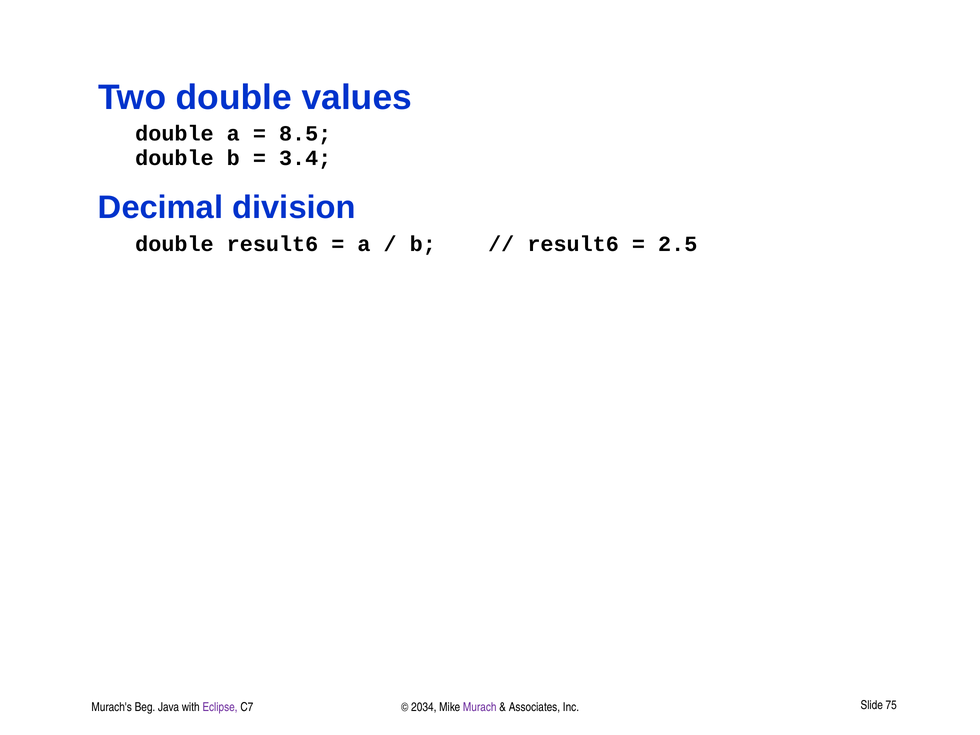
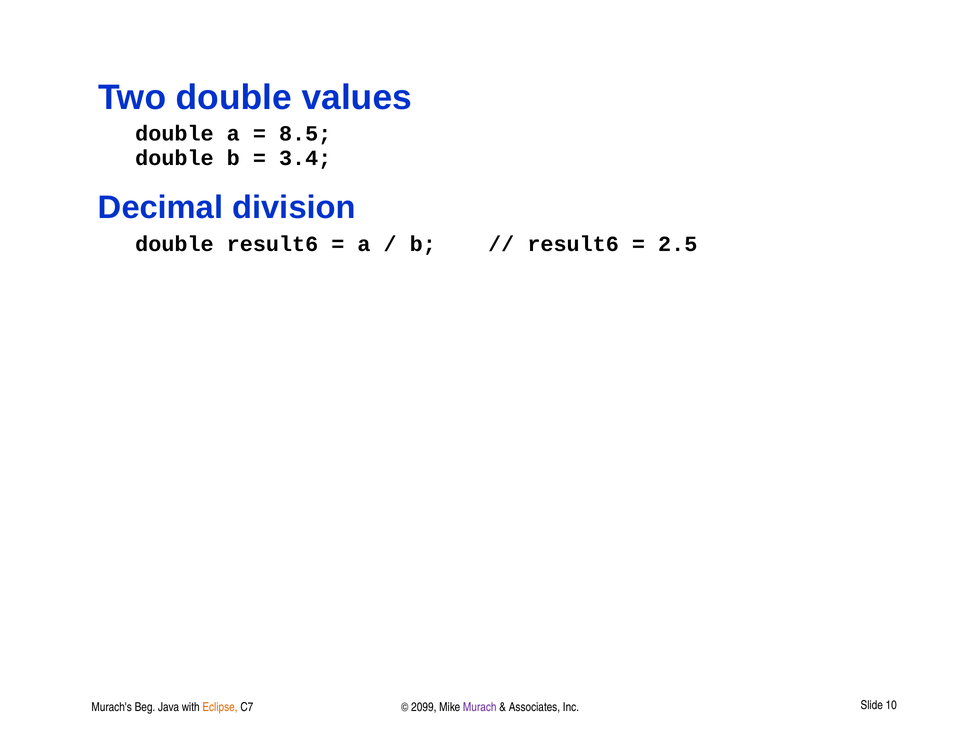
Eclipse colour: purple -> orange (220, 707)
2034: 2034 -> 2099 (424, 707)
75: 75 -> 10 (891, 705)
